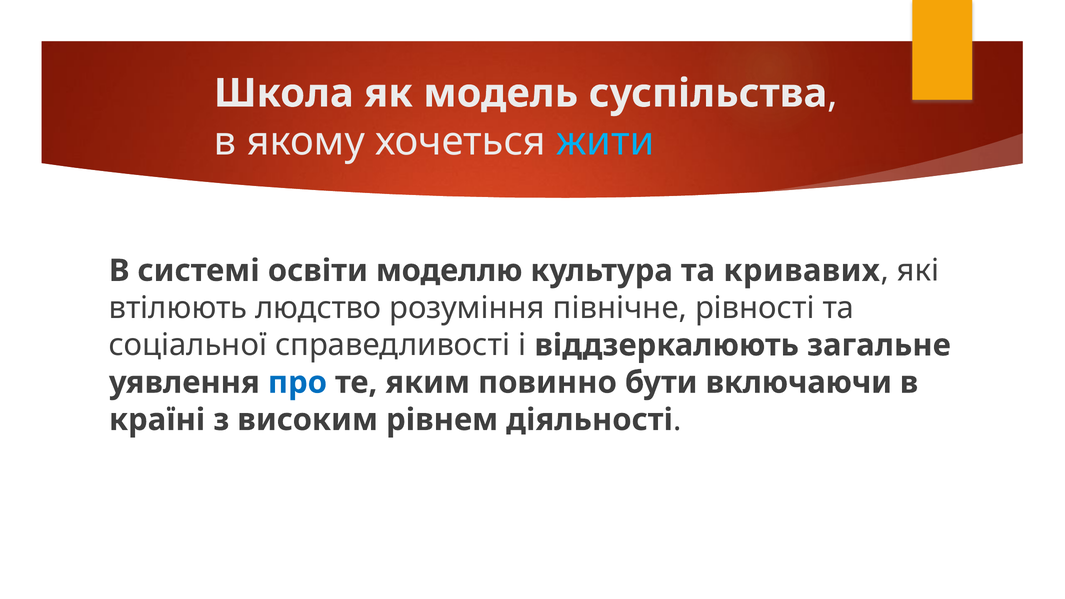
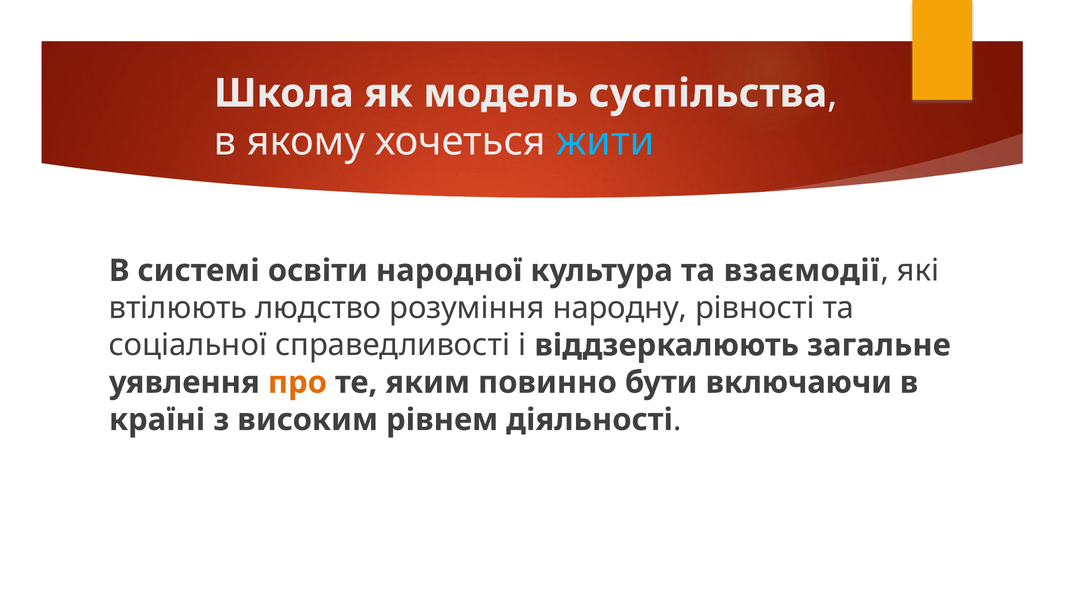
моделлю: моделлю -> народної (449, 271)
кривавих: кривавих -> взаємодії (802, 271)
північне: північне -> народну (620, 308)
про colour: blue -> orange (297, 383)
